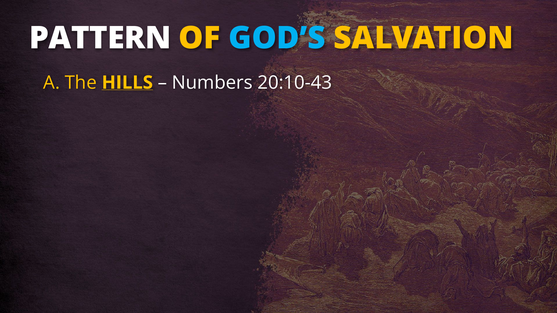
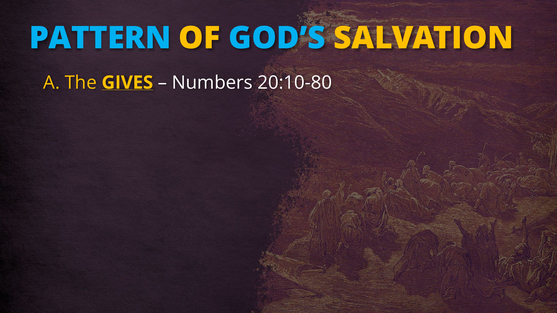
PATTERN colour: white -> light blue (100, 38)
HILLS: HILLS -> GIVES (127, 83)
20:10-43: 20:10-43 -> 20:10-80 (295, 83)
